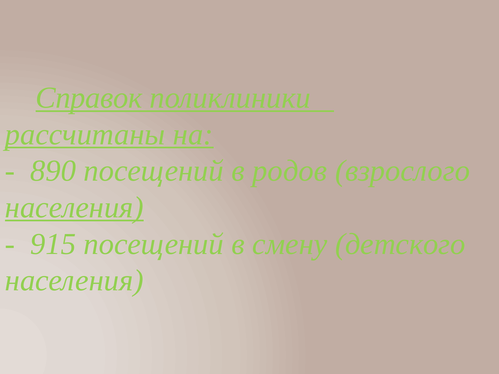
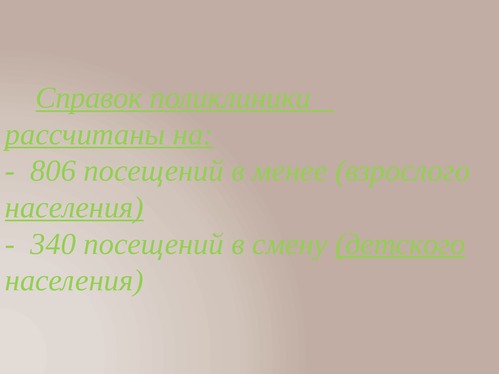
890: 890 -> 806 (53, 171)
родов: родов -> менее (290, 171)
915: 915 -> 340 (53, 244)
детского underline: none -> present (400, 244)
